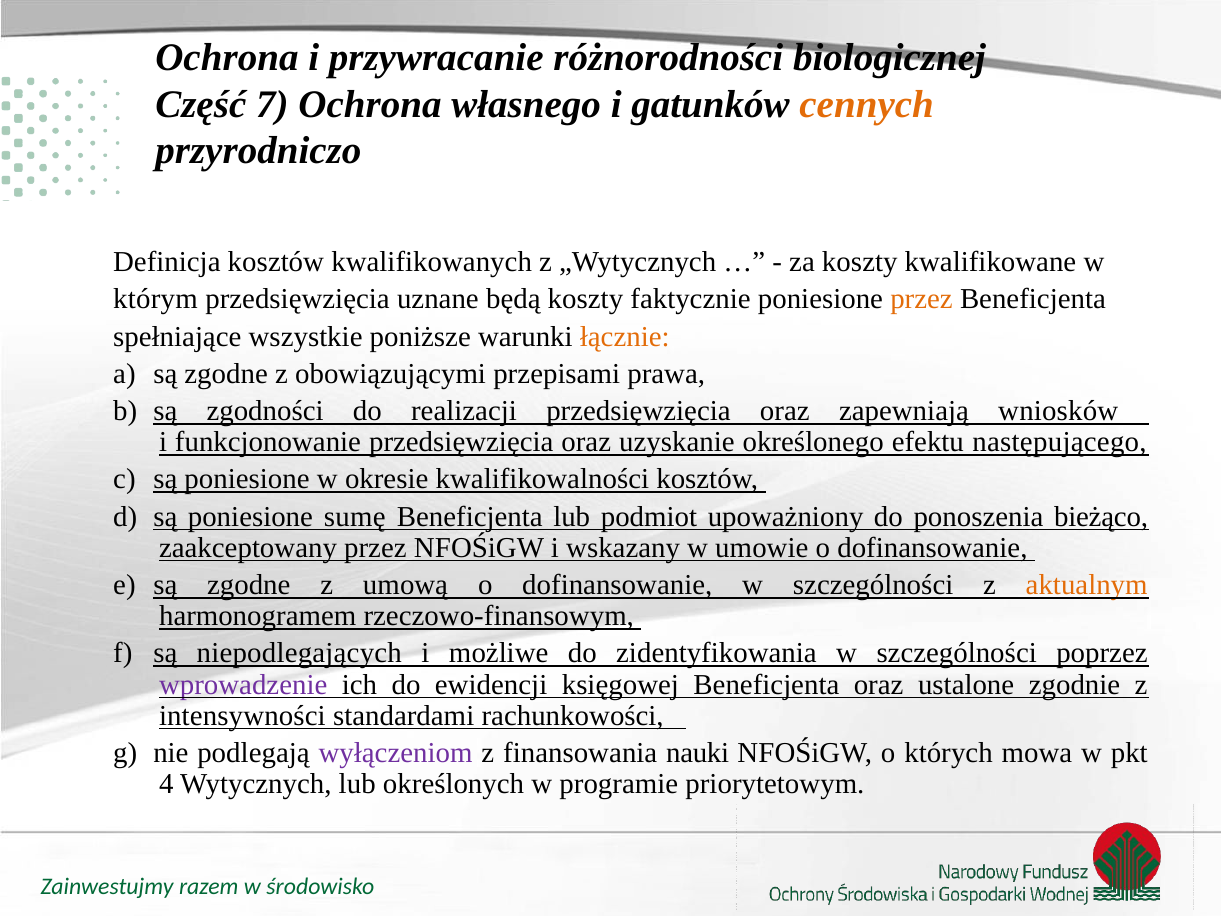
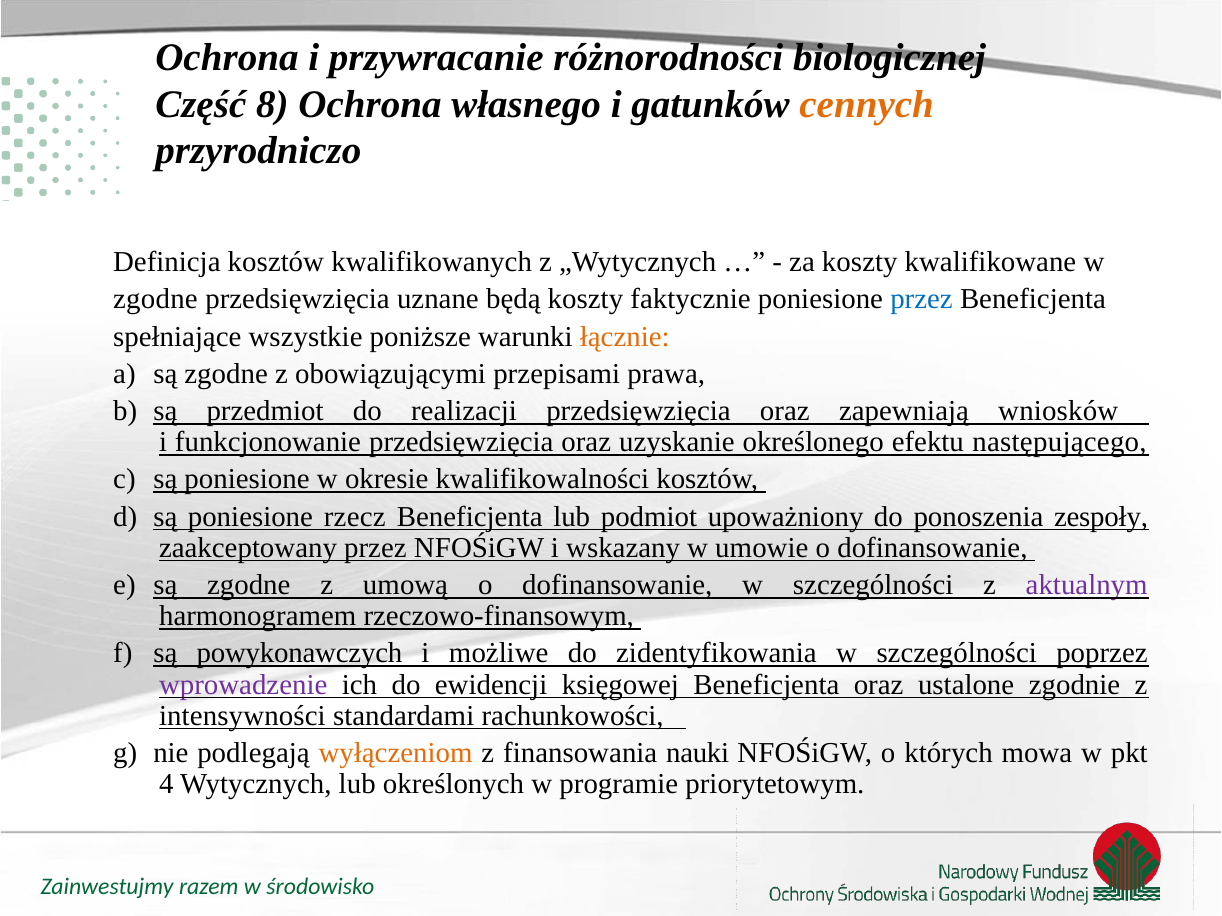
7: 7 -> 8 (272, 104)
którym: którym -> zgodne (155, 300)
przez colour: orange -> blue (922, 300)
zgodności: zgodności -> przedmiot (265, 411)
sumę: sumę -> rzecz (355, 517)
bieżąco: bieżąco -> zespoły (1101, 517)
aktualnym colour: orange -> purple (1087, 585)
niepodlegających: niepodlegających -> powykonawczych (299, 654)
wyłączeniom colour: purple -> orange (396, 753)
